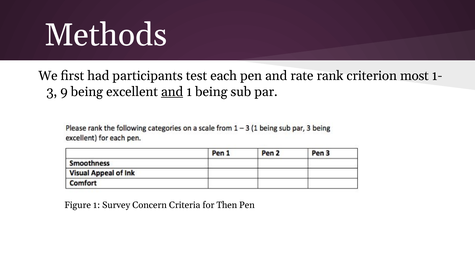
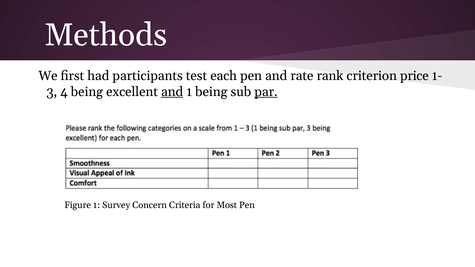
most: most -> price (414, 76)
9: 9 -> 4 (64, 92)
par underline: none -> present (266, 92)
Then: Then -> Most (227, 205)
